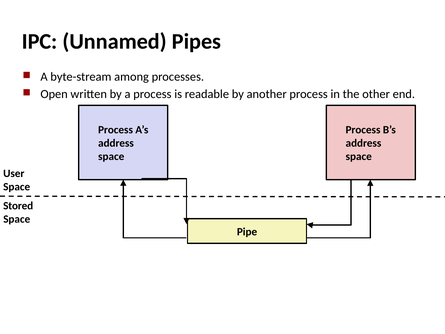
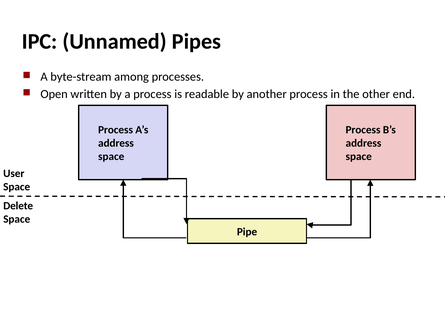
Stored: Stored -> Delete (18, 206)
